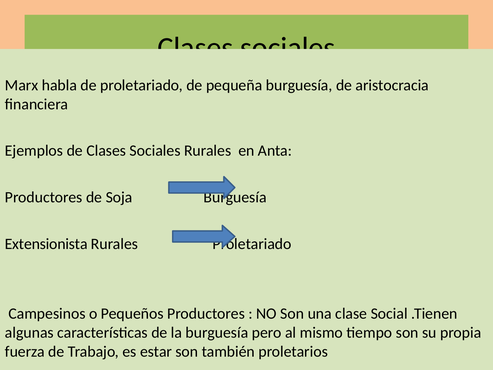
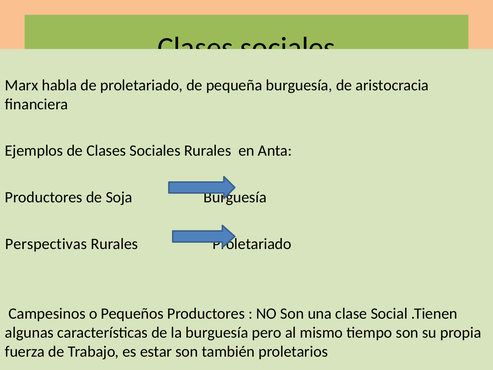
Extensionista: Extensionista -> Perspectivas (46, 244)
